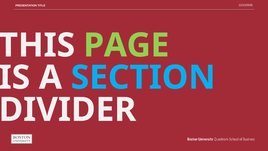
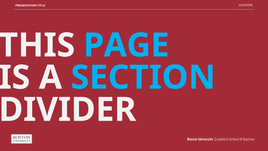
PAGE colour: light green -> light blue (126, 45)
